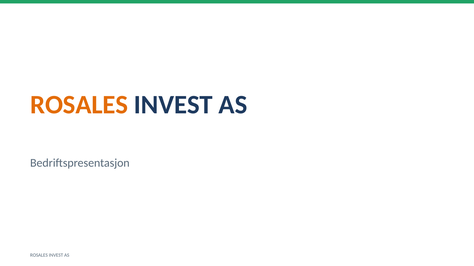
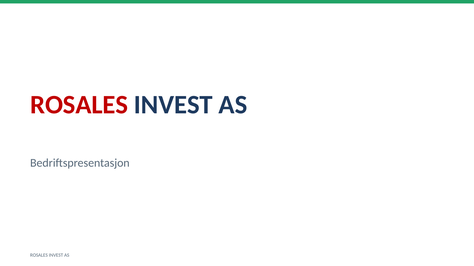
ROSALES colour: orange -> red (79, 105)
